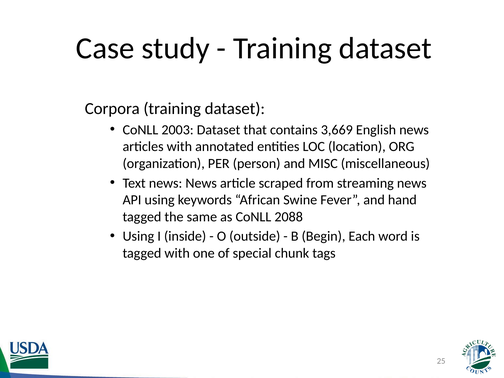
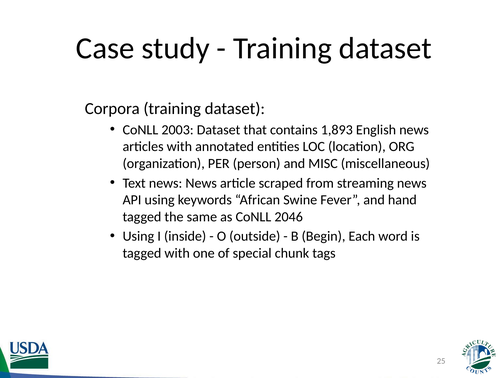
3,669: 3,669 -> 1,893 (337, 130)
2088: 2088 -> 2046 (289, 217)
